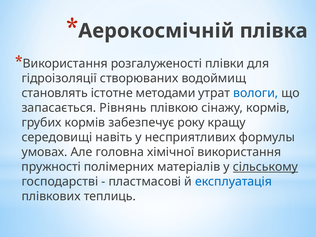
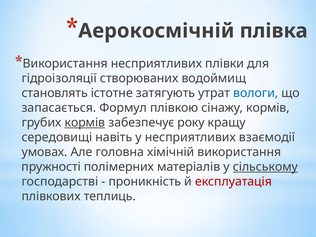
Використання розгалуженості: розгалуженості -> несприятливих (156, 63)
методами: методами -> затягують (166, 93)
Рівнянь: Рівнянь -> Формул (123, 108)
кормів underline: none -> present (85, 123)
формулы: формулы -> взаємодії (267, 137)
хімічної: хімічної -> хімічній (171, 152)
пластмасові: пластмасові -> проникність (145, 182)
експлуатація colour: blue -> red (233, 182)
